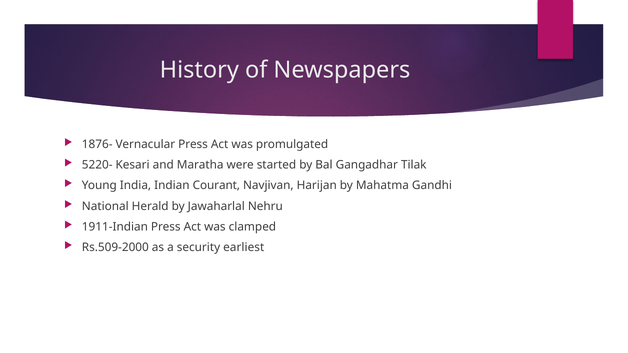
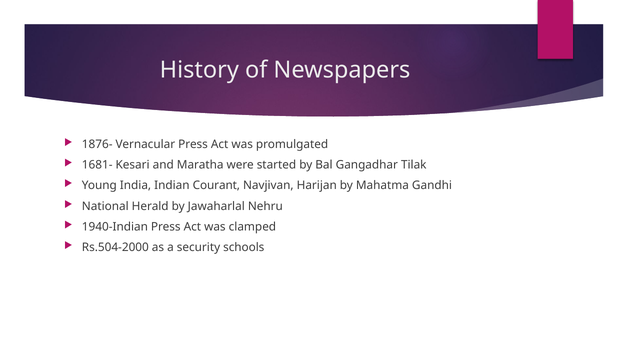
5220-: 5220- -> 1681- (97, 165)
1911-Indian: 1911-Indian -> 1940-Indian (115, 227)
Rs.509-2000: Rs.509-2000 -> Rs.504-2000 (115, 248)
earliest: earliest -> schools (244, 248)
